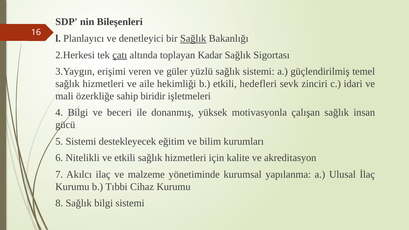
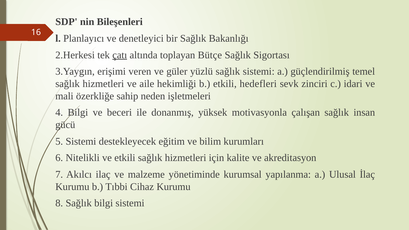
Sağlık underline: present -> none (193, 38)
Kadar: Kadar -> Bütçe (210, 55)
biridir: biridir -> neden (153, 96)
